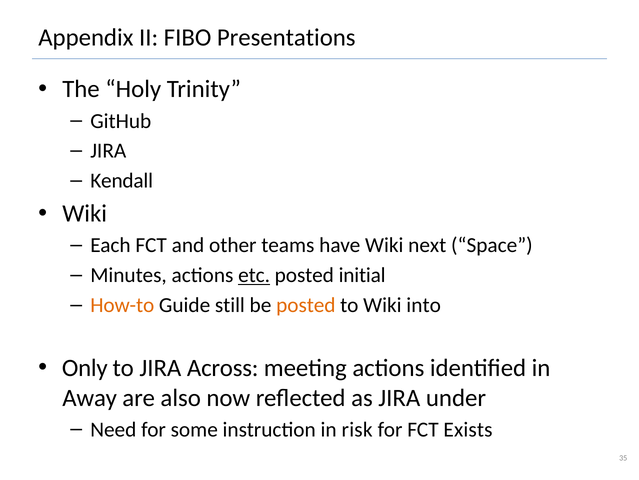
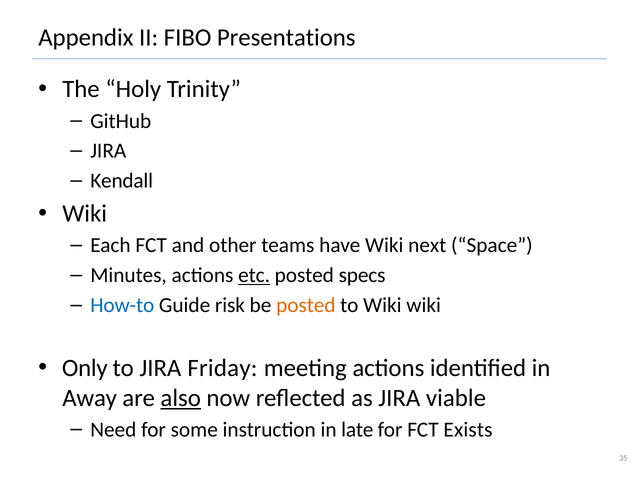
initial: initial -> specs (362, 275)
How-to colour: orange -> blue (122, 305)
still: still -> risk (230, 305)
Wiki into: into -> wiki (424, 305)
Across: Across -> Friday (222, 367)
also underline: none -> present (181, 397)
under: under -> viable (456, 397)
risk: risk -> late (357, 429)
